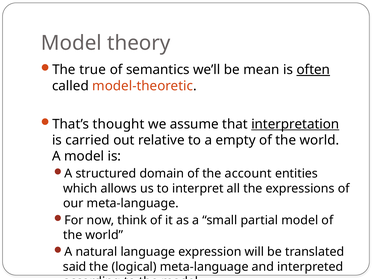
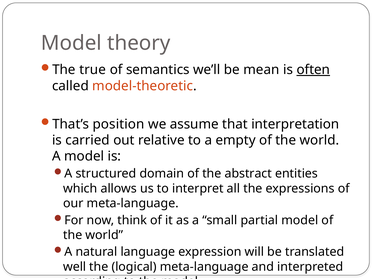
thought: thought -> position (119, 124)
interpretation underline: present -> none (295, 124)
account: account -> abstract (248, 174)
said: said -> well (75, 267)
